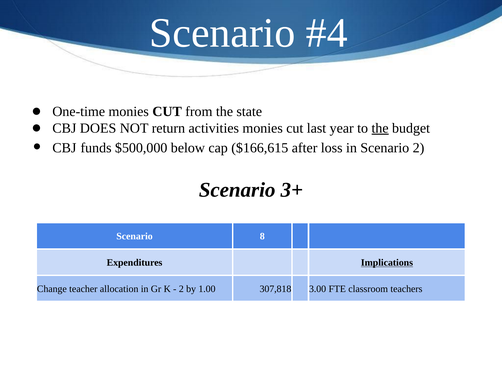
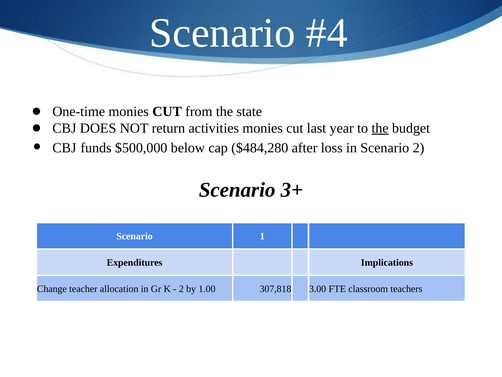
$166,615: $166,615 -> $484,280 (260, 148)
8: 8 -> 1 (262, 236)
Implications underline: present -> none (387, 262)
